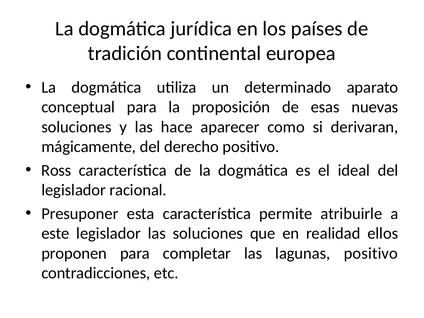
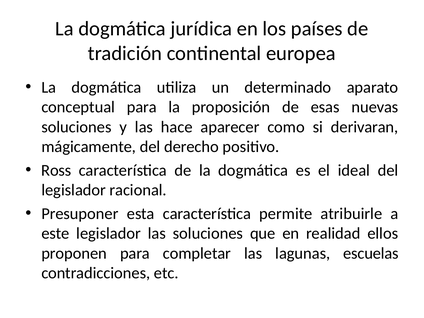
lagunas positivo: positivo -> escuelas (371, 253)
